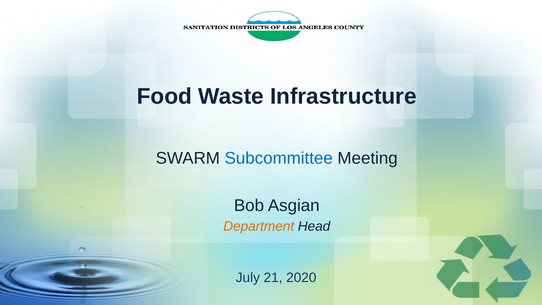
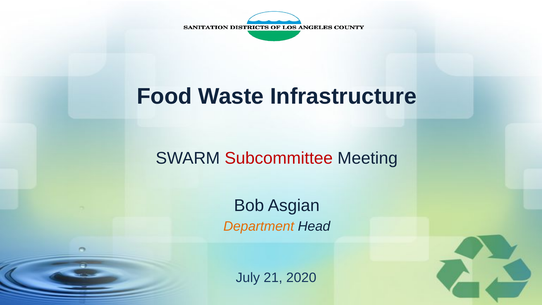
Subcommittee colour: blue -> red (279, 158)
